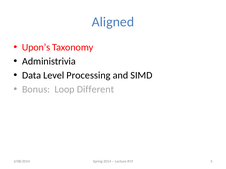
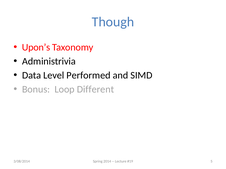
Aligned: Aligned -> Though (113, 22)
Processing: Processing -> Performed (88, 76)
